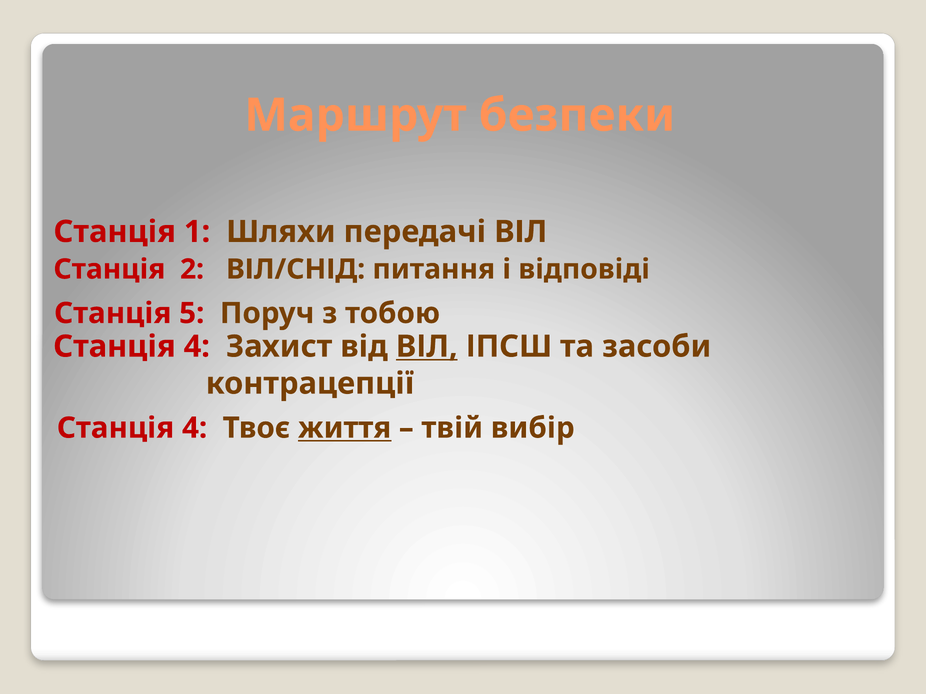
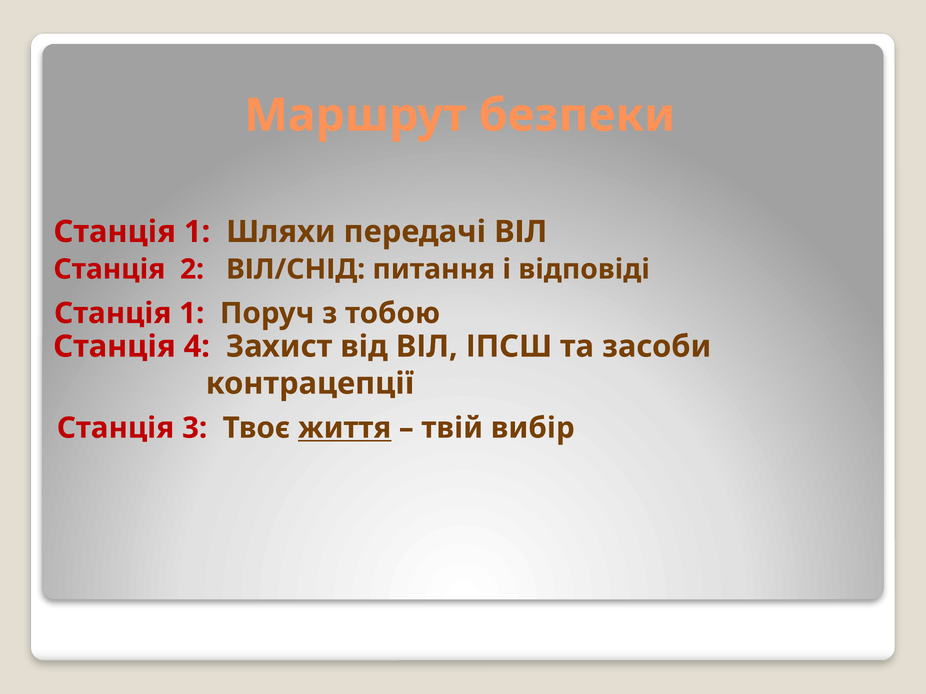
5: 5 -> 1 (192, 314)
ВІЛ underline: present -> none (427, 347)
4: 4 -> 3 (195, 428)
